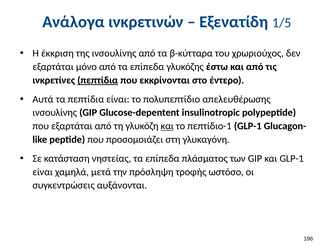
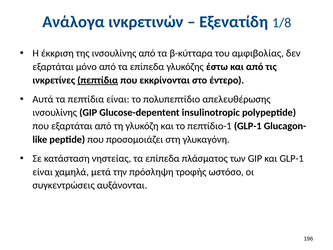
1/5: 1/5 -> 1/8 (282, 23)
χρωριούχος: χρωριούχος -> αμφιβολίας (258, 53)
και underline: present -> none (167, 126)
